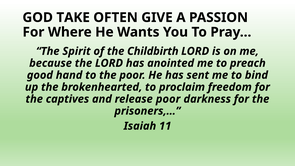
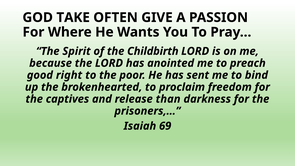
hand: hand -> right (69, 75)
release poor: poor -> than (168, 99)
11: 11 -> 69 (165, 126)
